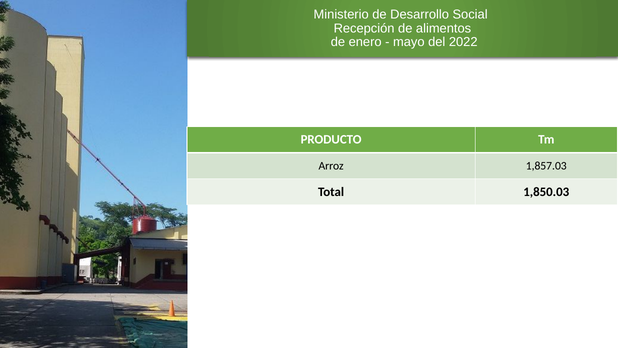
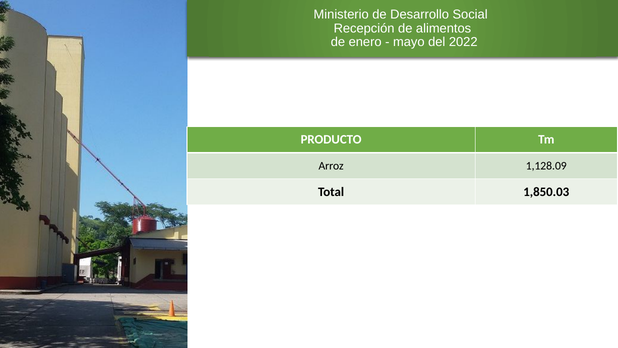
1,857.03: 1,857.03 -> 1,128.09 (546, 166)
